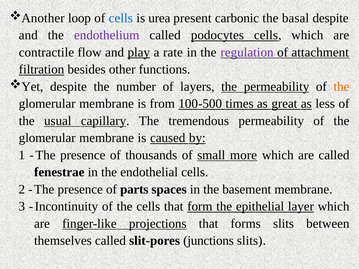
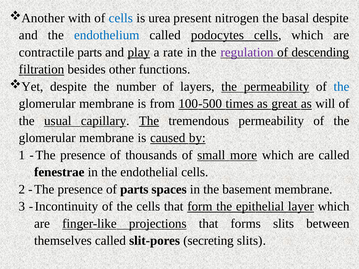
loop: loop -> with (79, 18)
carbonic: carbonic -> nitrogen (237, 18)
endothelium colour: purple -> blue (107, 35)
contractile flow: flow -> parts (90, 52)
attachment: attachment -> descending (320, 52)
the colour: orange -> blue (341, 87)
less: less -> will (325, 104)
The underline: none -> present (149, 121)
junctions: junctions -> secreting (208, 241)
